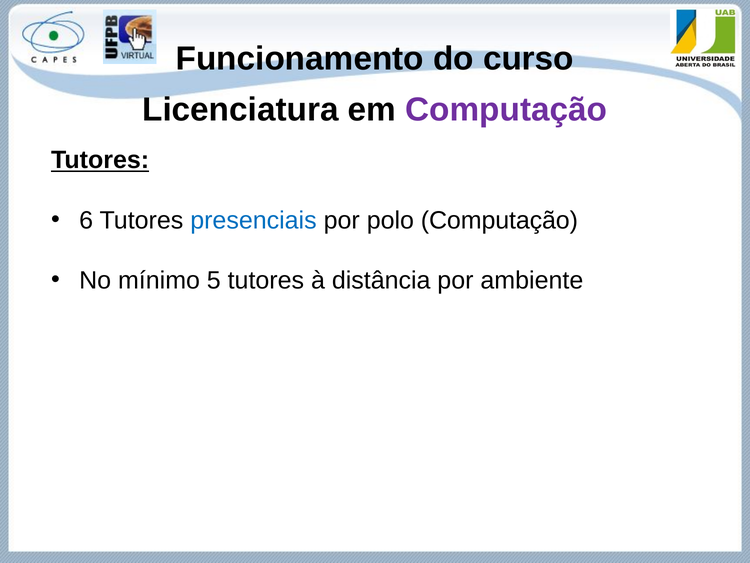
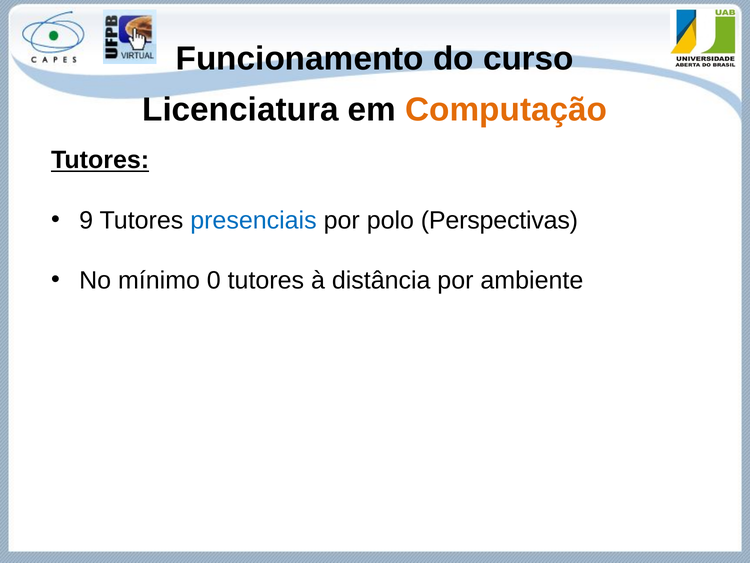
Computação colour: purple -> orange (506, 110)
6: 6 -> 9 (86, 220)
polo Computação: Computação -> Perspectivas (499, 220)
5: 5 -> 0 (214, 280)
